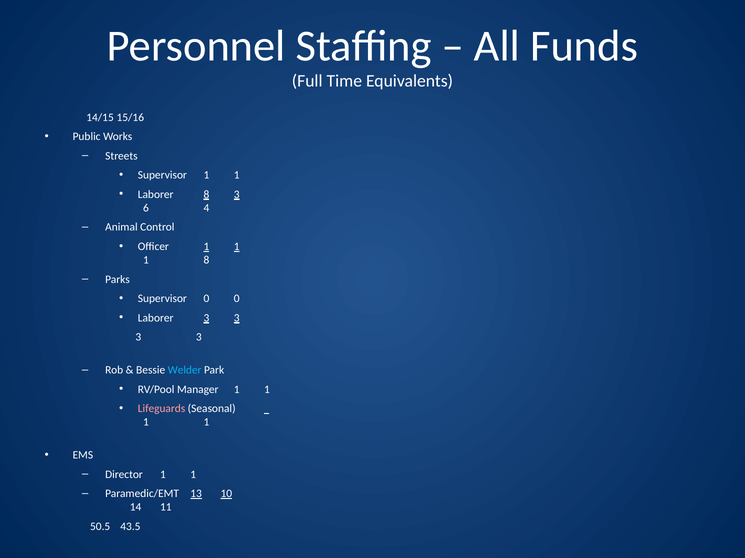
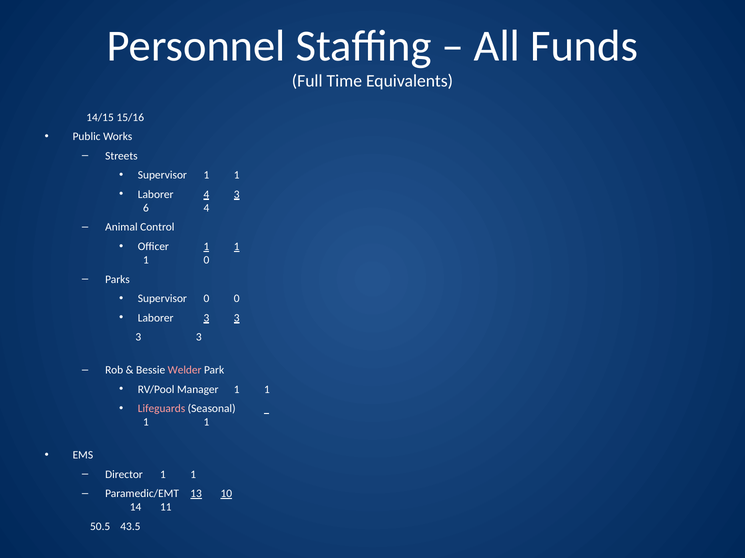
Laborer 8: 8 -> 4 (206, 195)
1 8: 8 -> 0 (206, 260)
Welder colour: light blue -> pink (185, 371)
